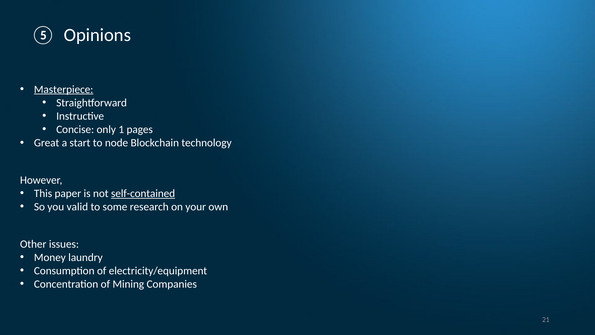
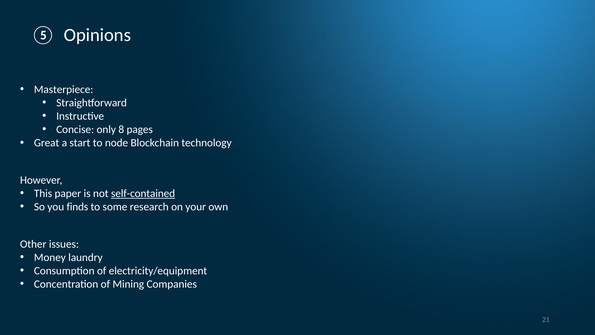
Masterpiece underline: present -> none (64, 89)
1: 1 -> 8 (121, 129)
valid: valid -> finds (77, 207)
